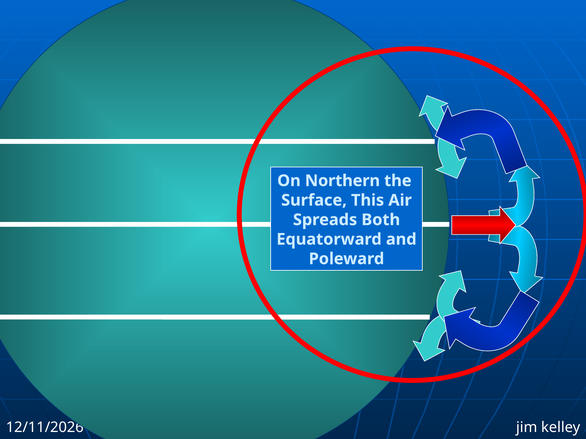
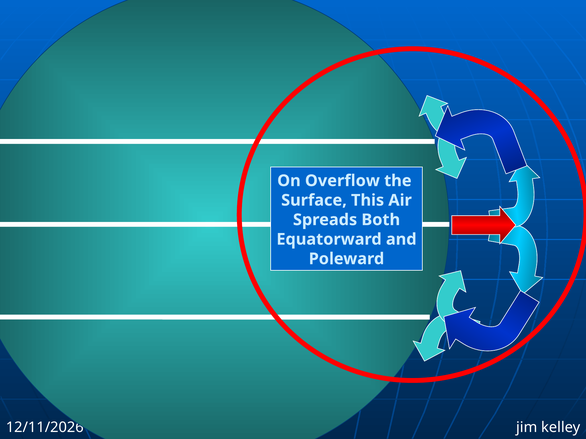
Northern: Northern -> Overflow (342, 181)
